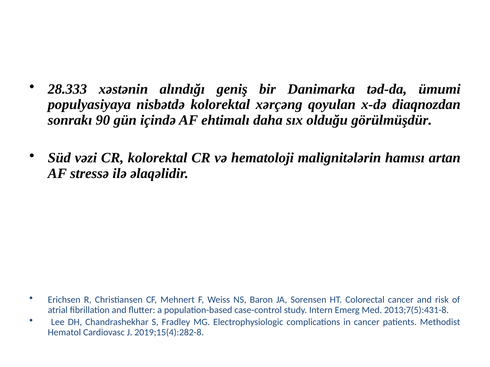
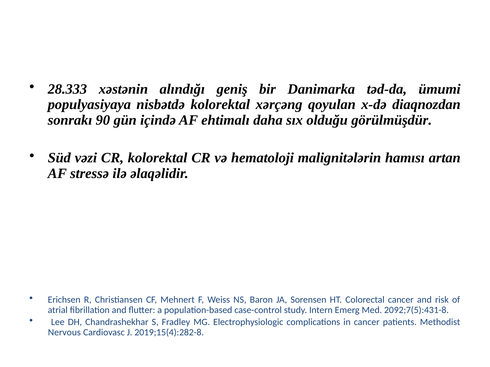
2013;7(5):431-8: 2013;7(5):431-8 -> 2092;7(5):431-8 (416, 310)
Hematol: Hematol -> Nervous (64, 333)
